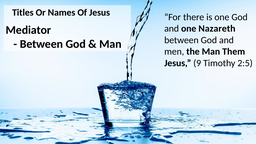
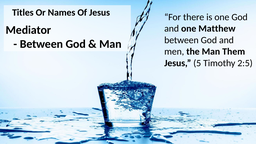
Nazareth: Nazareth -> Matthew (217, 29)
9: 9 -> 5 (197, 63)
